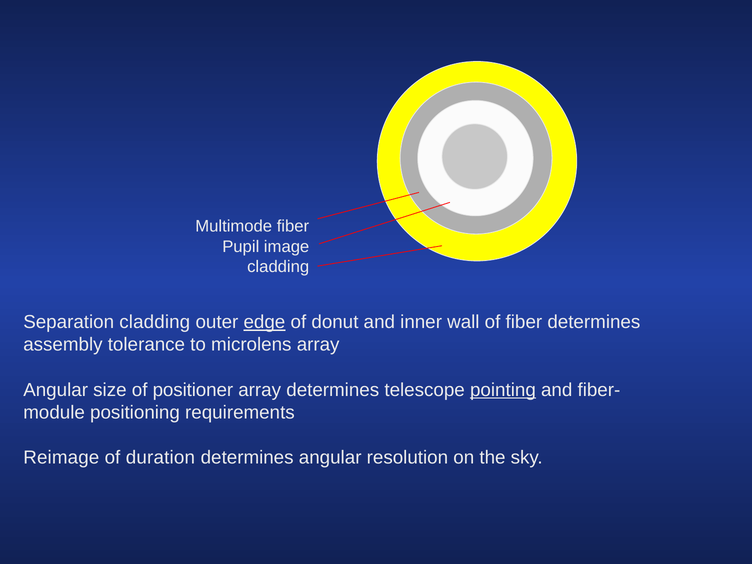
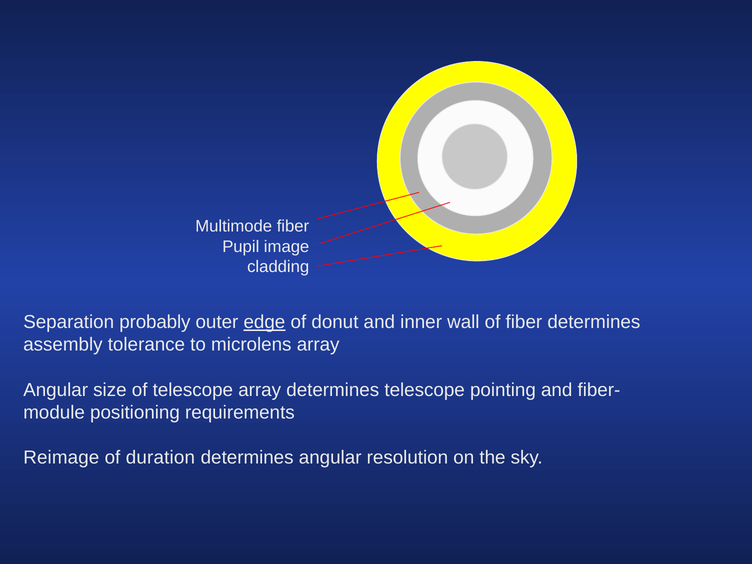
Separation cladding: cladding -> probably (155, 322)
of positioner: positioner -> telescope (193, 390)
pointing underline: present -> none (503, 390)
